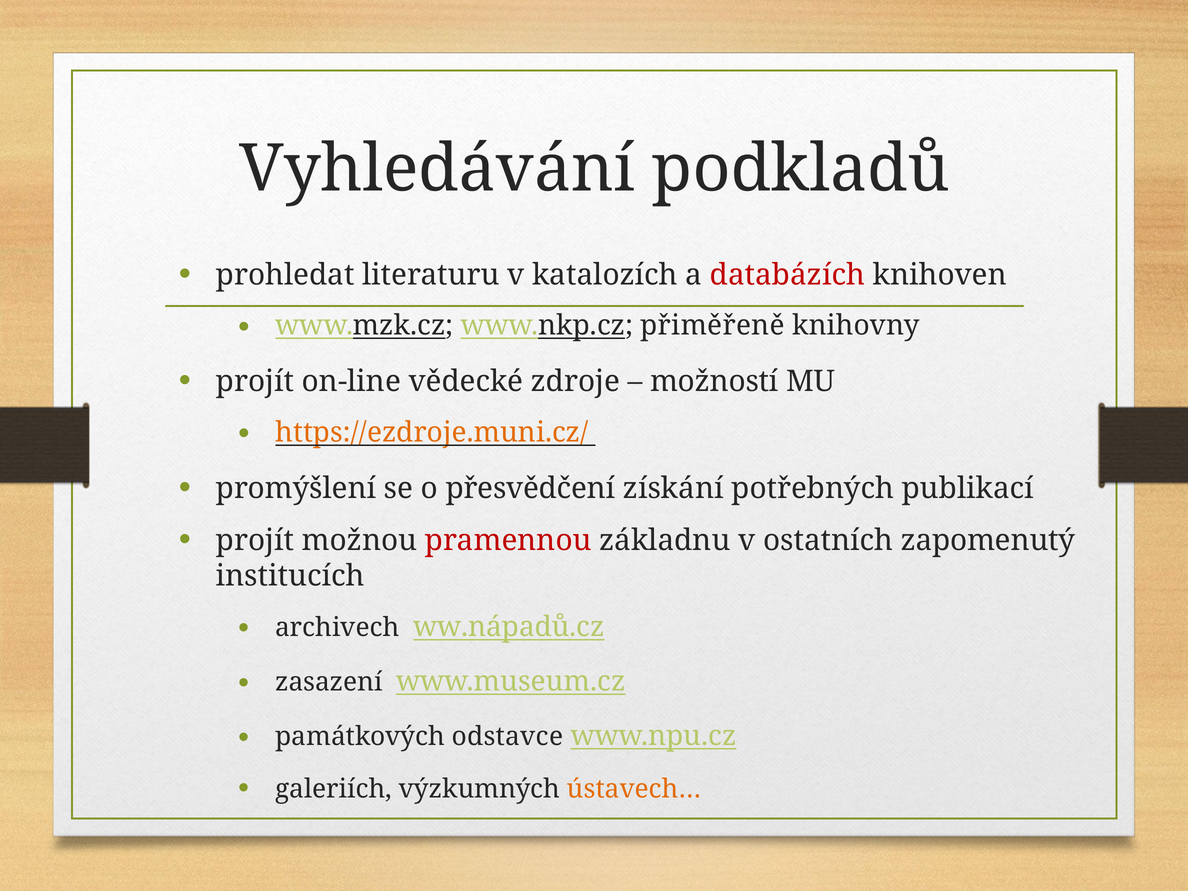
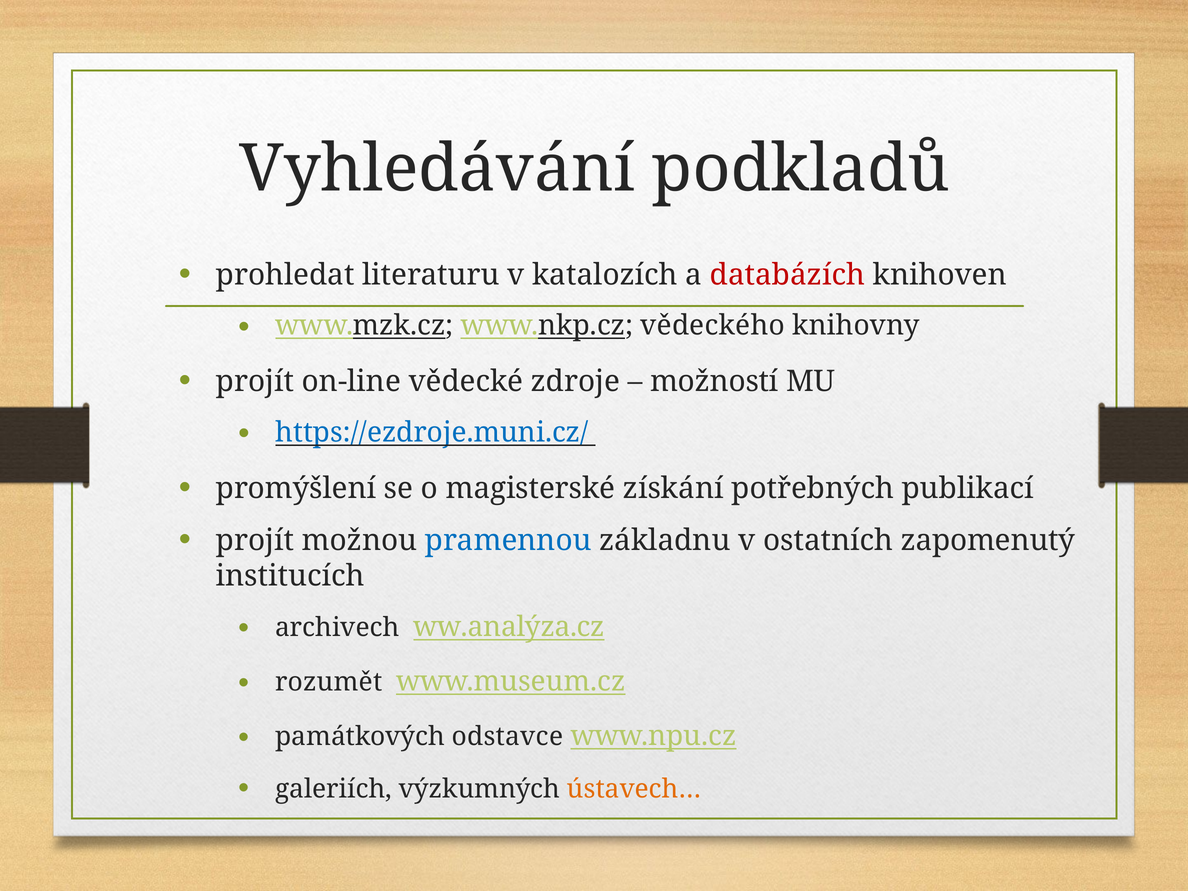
přiměřeně: přiměřeně -> vědeckého (713, 326)
https://ezdroje.muni.cz/ colour: orange -> blue (432, 432)
přesvědčení: přesvědčení -> magisterské (530, 488)
pramennou colour: red -> blue (508, 541)
ww.nápadů.cz: ww.nápadů.cz -> ww.analýza.cz (509, 627)
zasazení: zasazení -> rozumět (329, 682)
